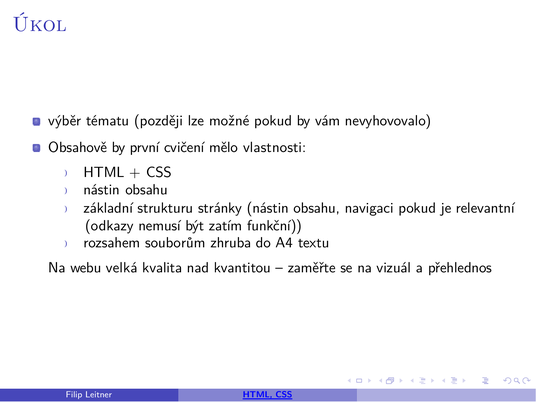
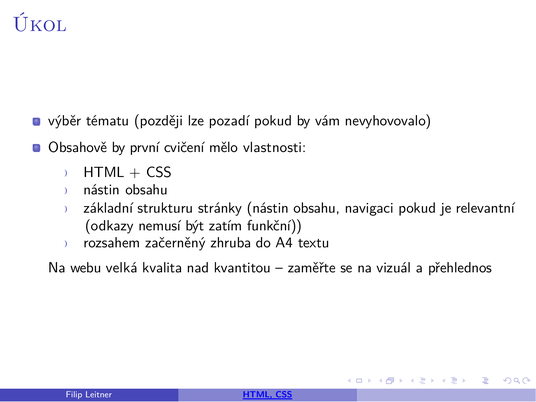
možné: možné -> pozadí (229, 121)
souborům: souborům -> začerněný (175, 243)
